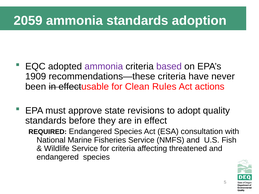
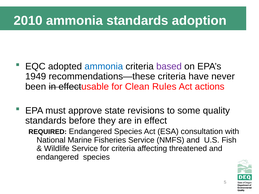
2059: 2059 -> 2010 (28, 21)
ammonia colour: purple -> blue (104, 66)
1909: 1909 -> 1949 (36, 77)
adopt: adopt -> some (189, 111)
